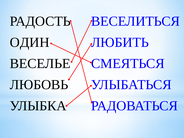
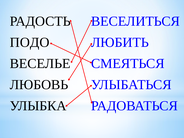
ОДИН: ОДИН -> ПОДО (30, 42)
